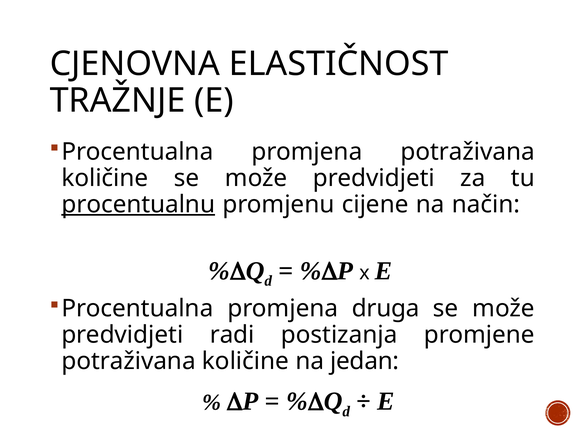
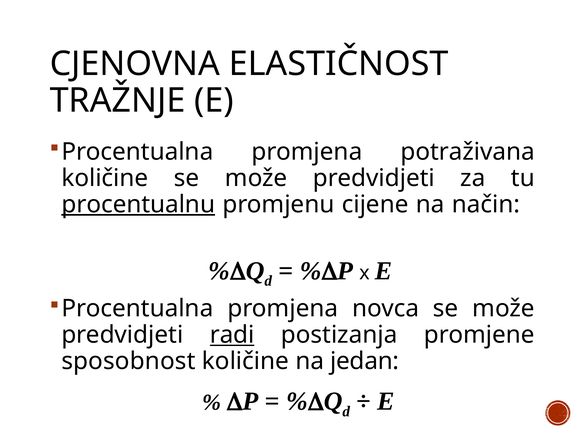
druga: druga -> novca (386, 308)
radi underline: none -> present (232, 335)
potraživana: potraživana -> sposobnost (128, 361)
